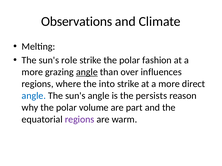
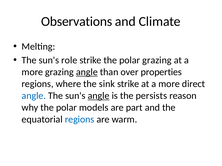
polar fashion: fashion -> grazing (157, 60)
influences: influences -> properties (161, 72)
into: into -> sink (107, 84)
angle underline: none -> present (99, 96)
volume: volume -> models (94, 108)
regions colour: purple -> blue (80, 120)
